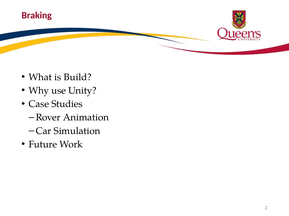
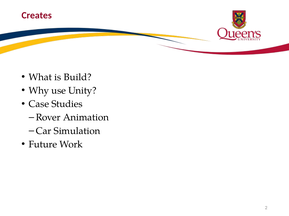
Braking: Braking -> Creates (37, 15)
